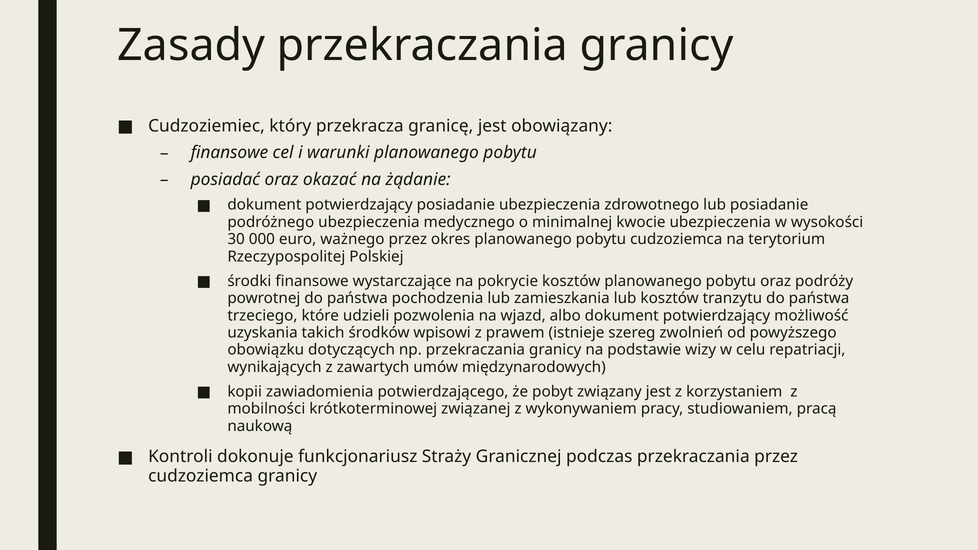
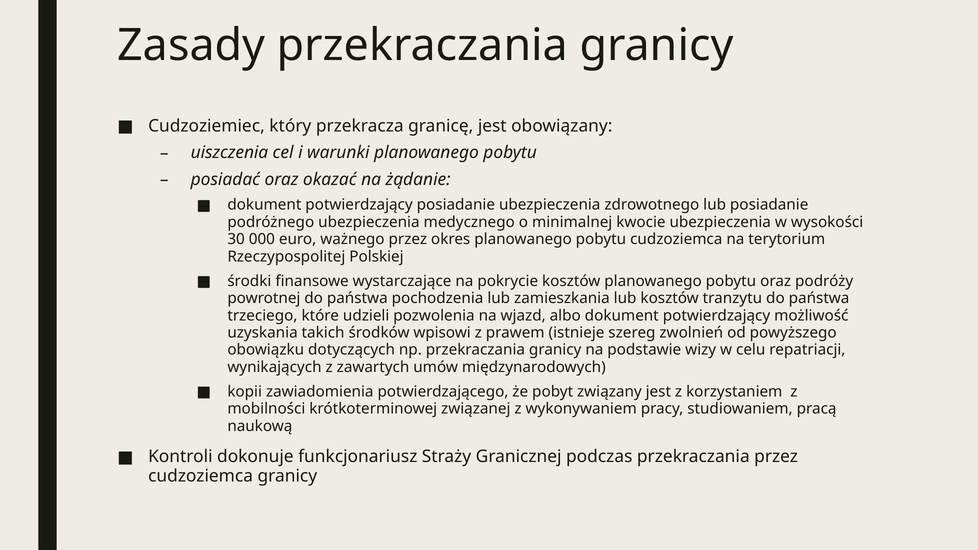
finansowe: finansowe -> uiszczenia (229, 153)
